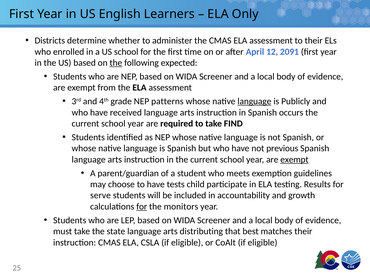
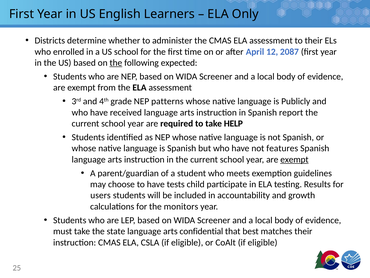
2091: 2091 -> 2087 (289, 52)
language underline: present -> none (254, 101)
occurs: occurs -> report (291, 112)
FIND: FIND -> HELP (233, 123)
previous: previous -> features (282, 148)
serve: serve -> users (101, 195)
for underline: present -> none (142, 206)
distributing: distributing -> confidential (201, 231)
